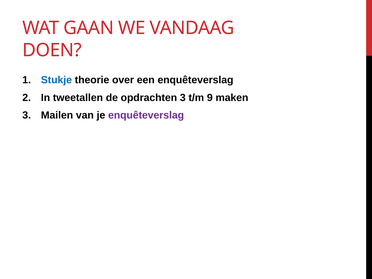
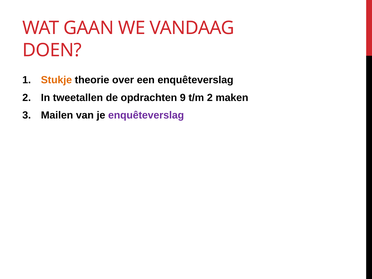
Stukje colour: blue -> orange (56, 80)
opdrachten 3: 3 -> 9 (183, 98)
t/m 9: 9 -> 2 (210, 98)
